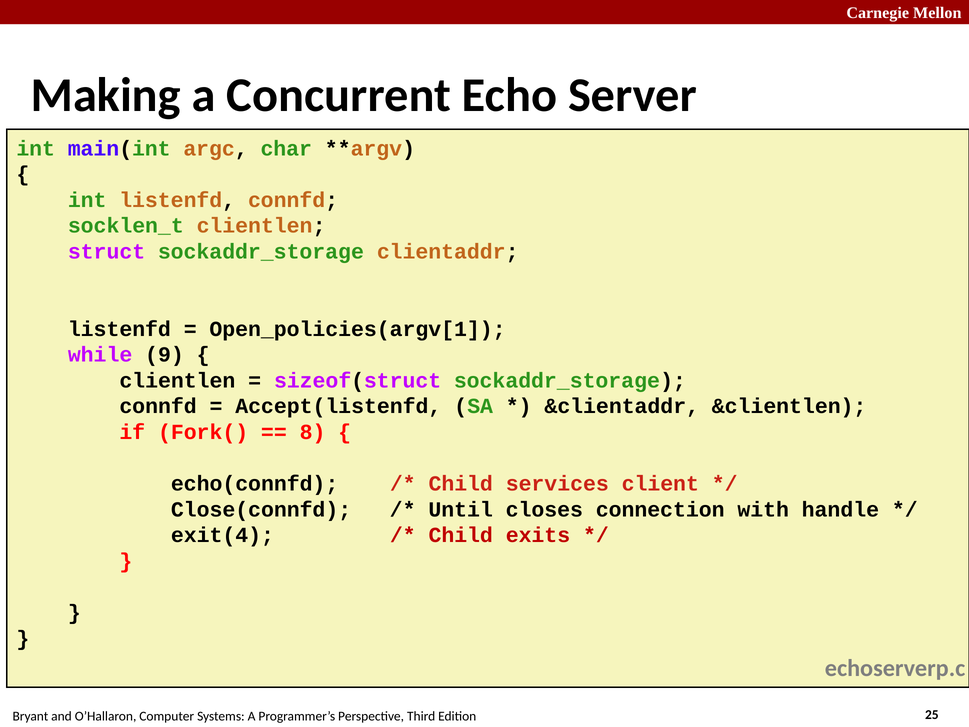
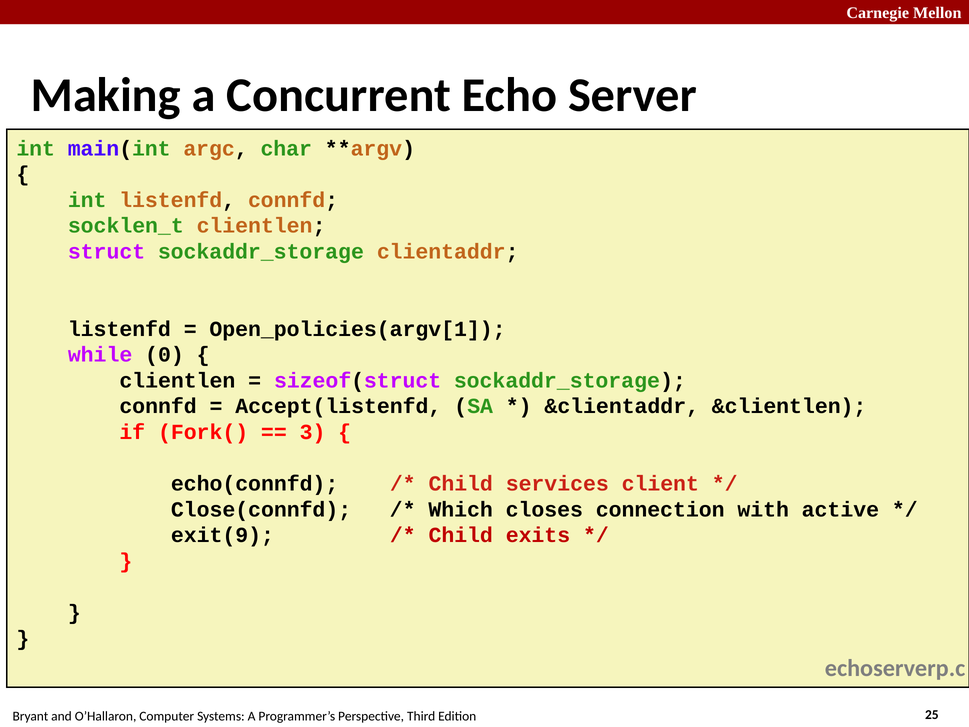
9: 9 -> 0 (164, 355)
8: 8 -> 3 (313, 432)
Until: Until -> Which (461, 509)
handle: handle -> active (840, 509)
exit(4: exit(4 -> exit(9 (222, 535)
